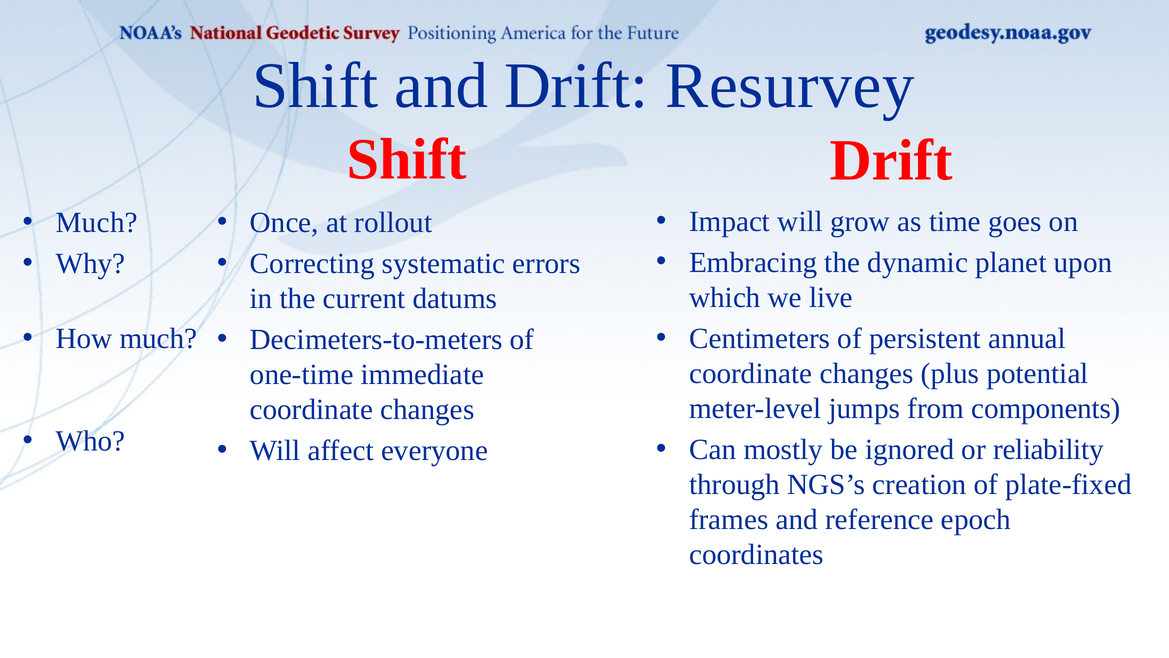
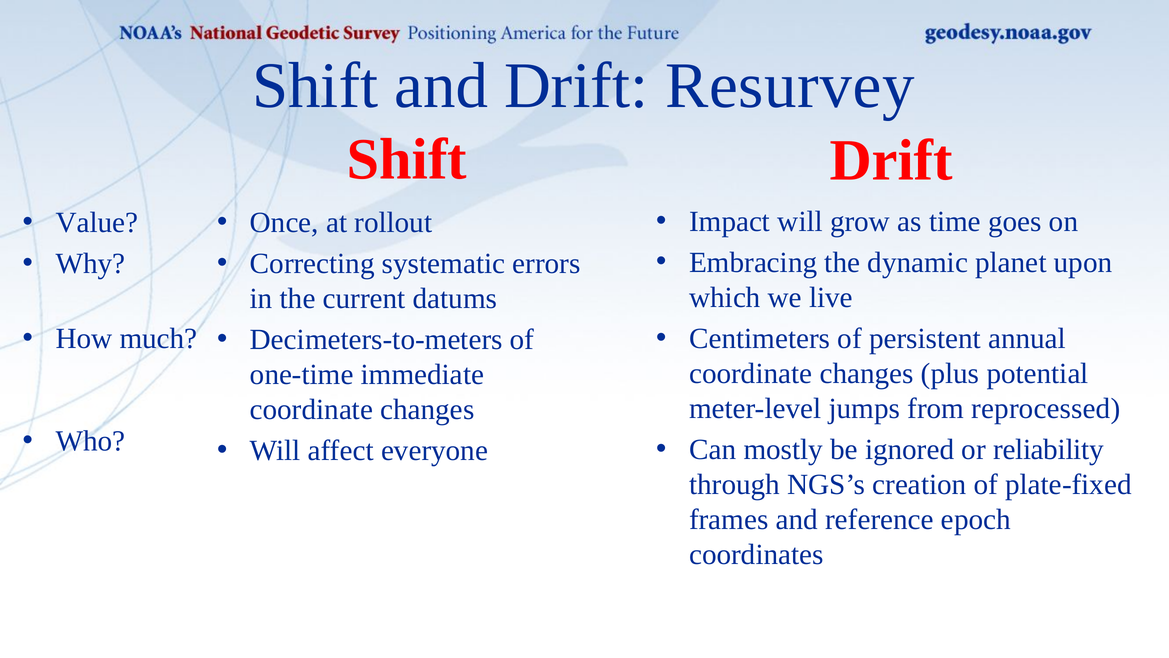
Much: Much -> Value (97, 222)
components: components -> reprocessed (1046, 408)
